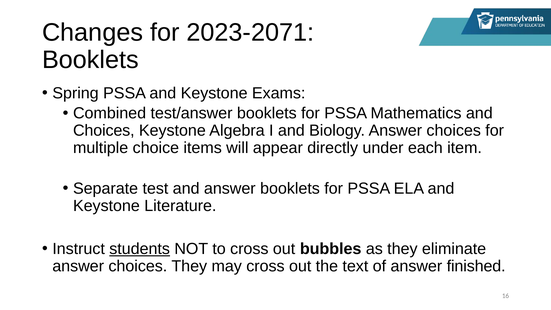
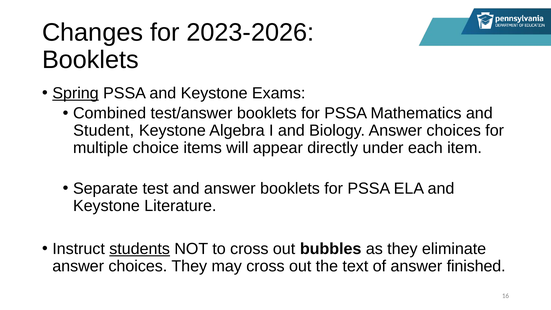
2023-2071: 2023-2071 -> 2023-2026 (250, 33)
Spring underline: none -> present (76, 93)
Choices: Choices -> Student (104, 131)
